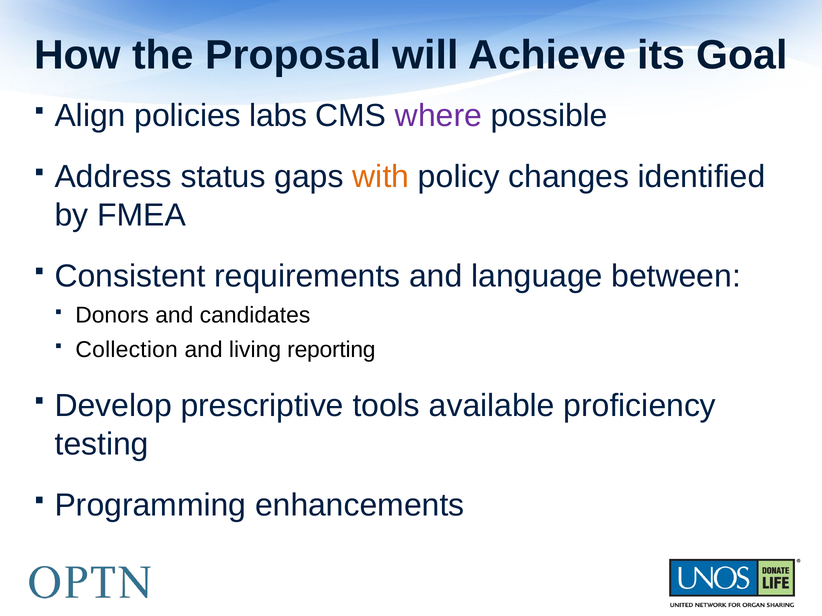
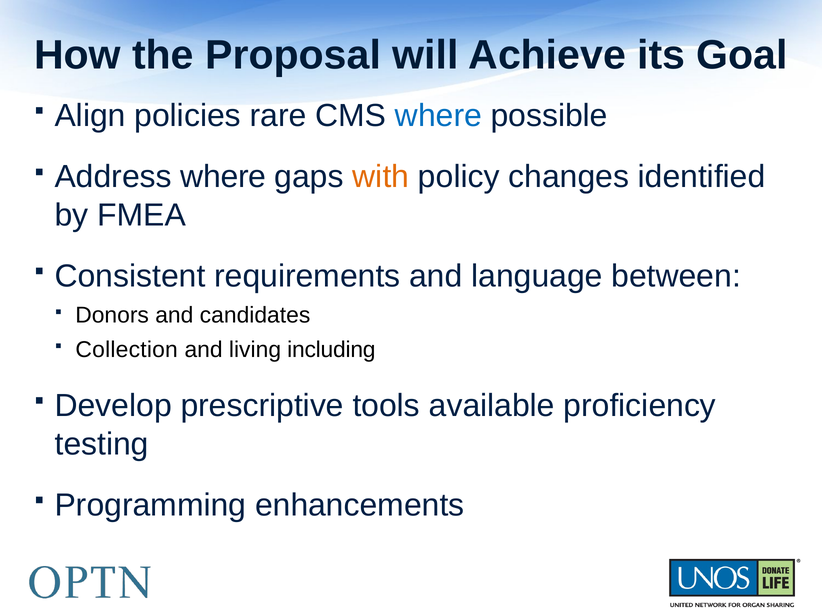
labs: labs -> rare (278, 116)
where colour: purple -> blue (438, 116)
Address status: status -> where (223, 177)
reporting: reporting -> including (331, 350)
